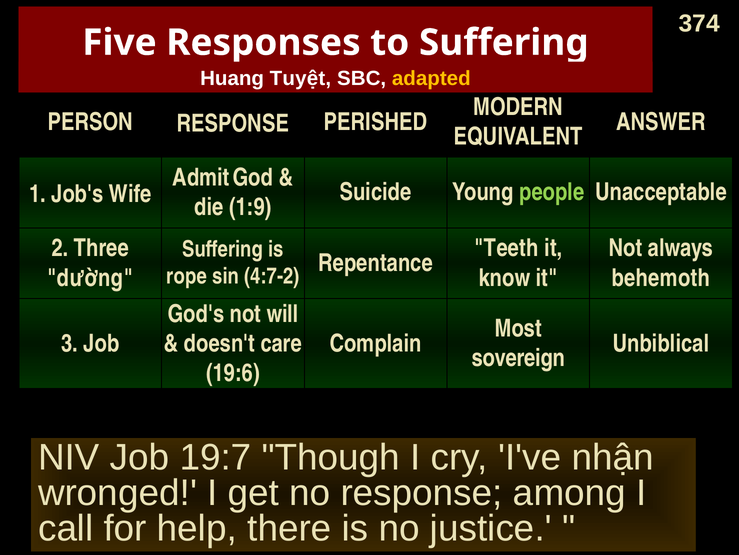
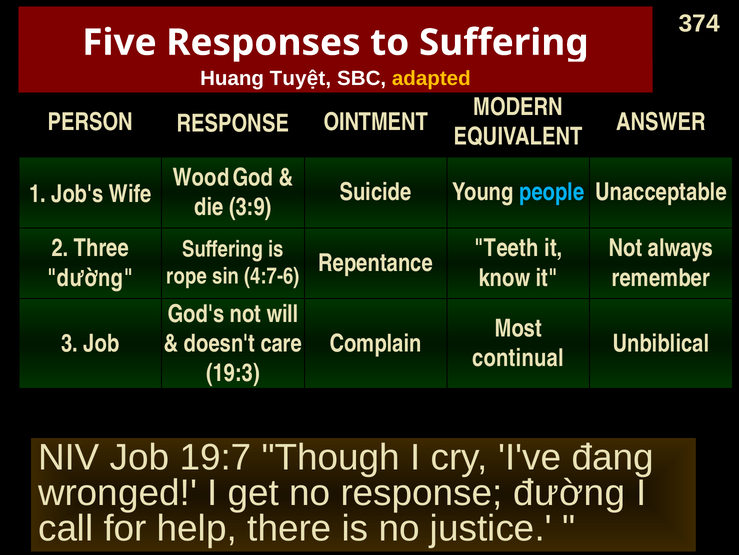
PERISHED: PERISHED -> OINTMENT (376, 122)
Admit: Admit -> Wood (201, 177)
people colour: light green -> light blue (552, 192)
1:9: 1:9 -> 3:9 (250, 207)
4:7-2: 4:7-2 -> 4:7-6 (272, 276)
behemoth: behemoth -> remember (661, 277)
sovereign: sovereign -> continual (518, 358)
19:6: 19:6 -> 19:3 (233, 373)
nhận: nhận -> đang (613, 457)
among: among -> đường (569, 493)
